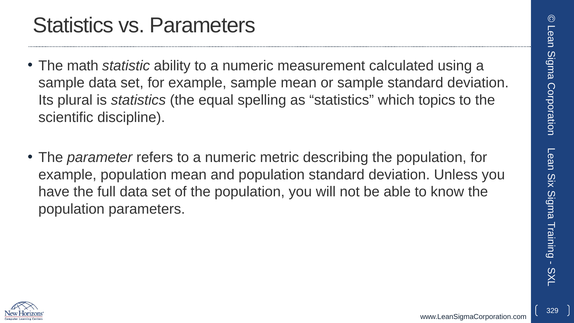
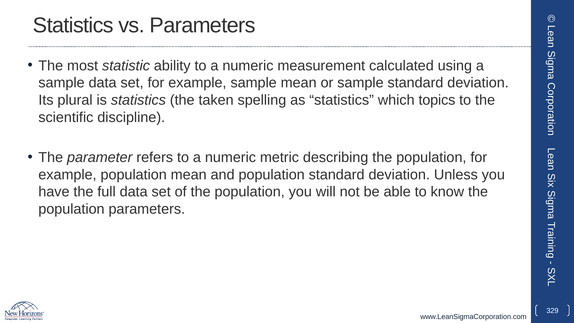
math: math -> most (83, 66)
equal: equal -> taken (216, 100)
